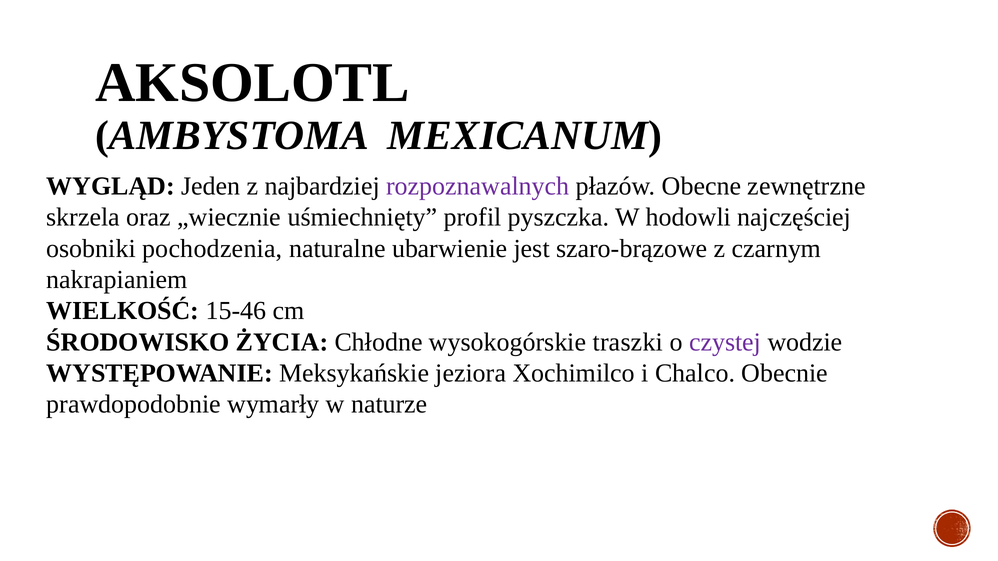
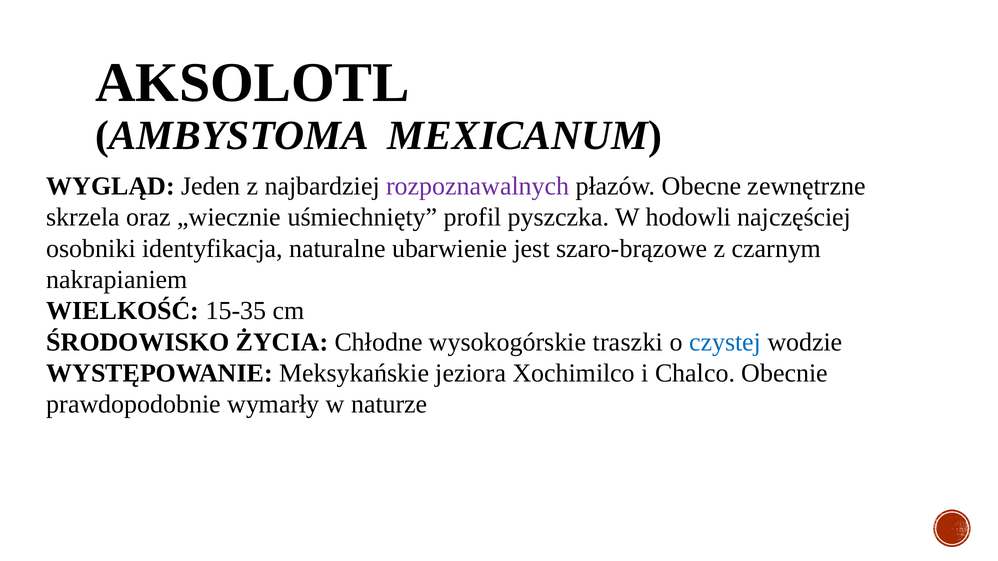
pochodzenia: pochodzenia -> identyfikacja (212, 249)
15-46: 15-46 -> 15-35 (236, 311)
czystej colour: purple -> blue (725, 342)
